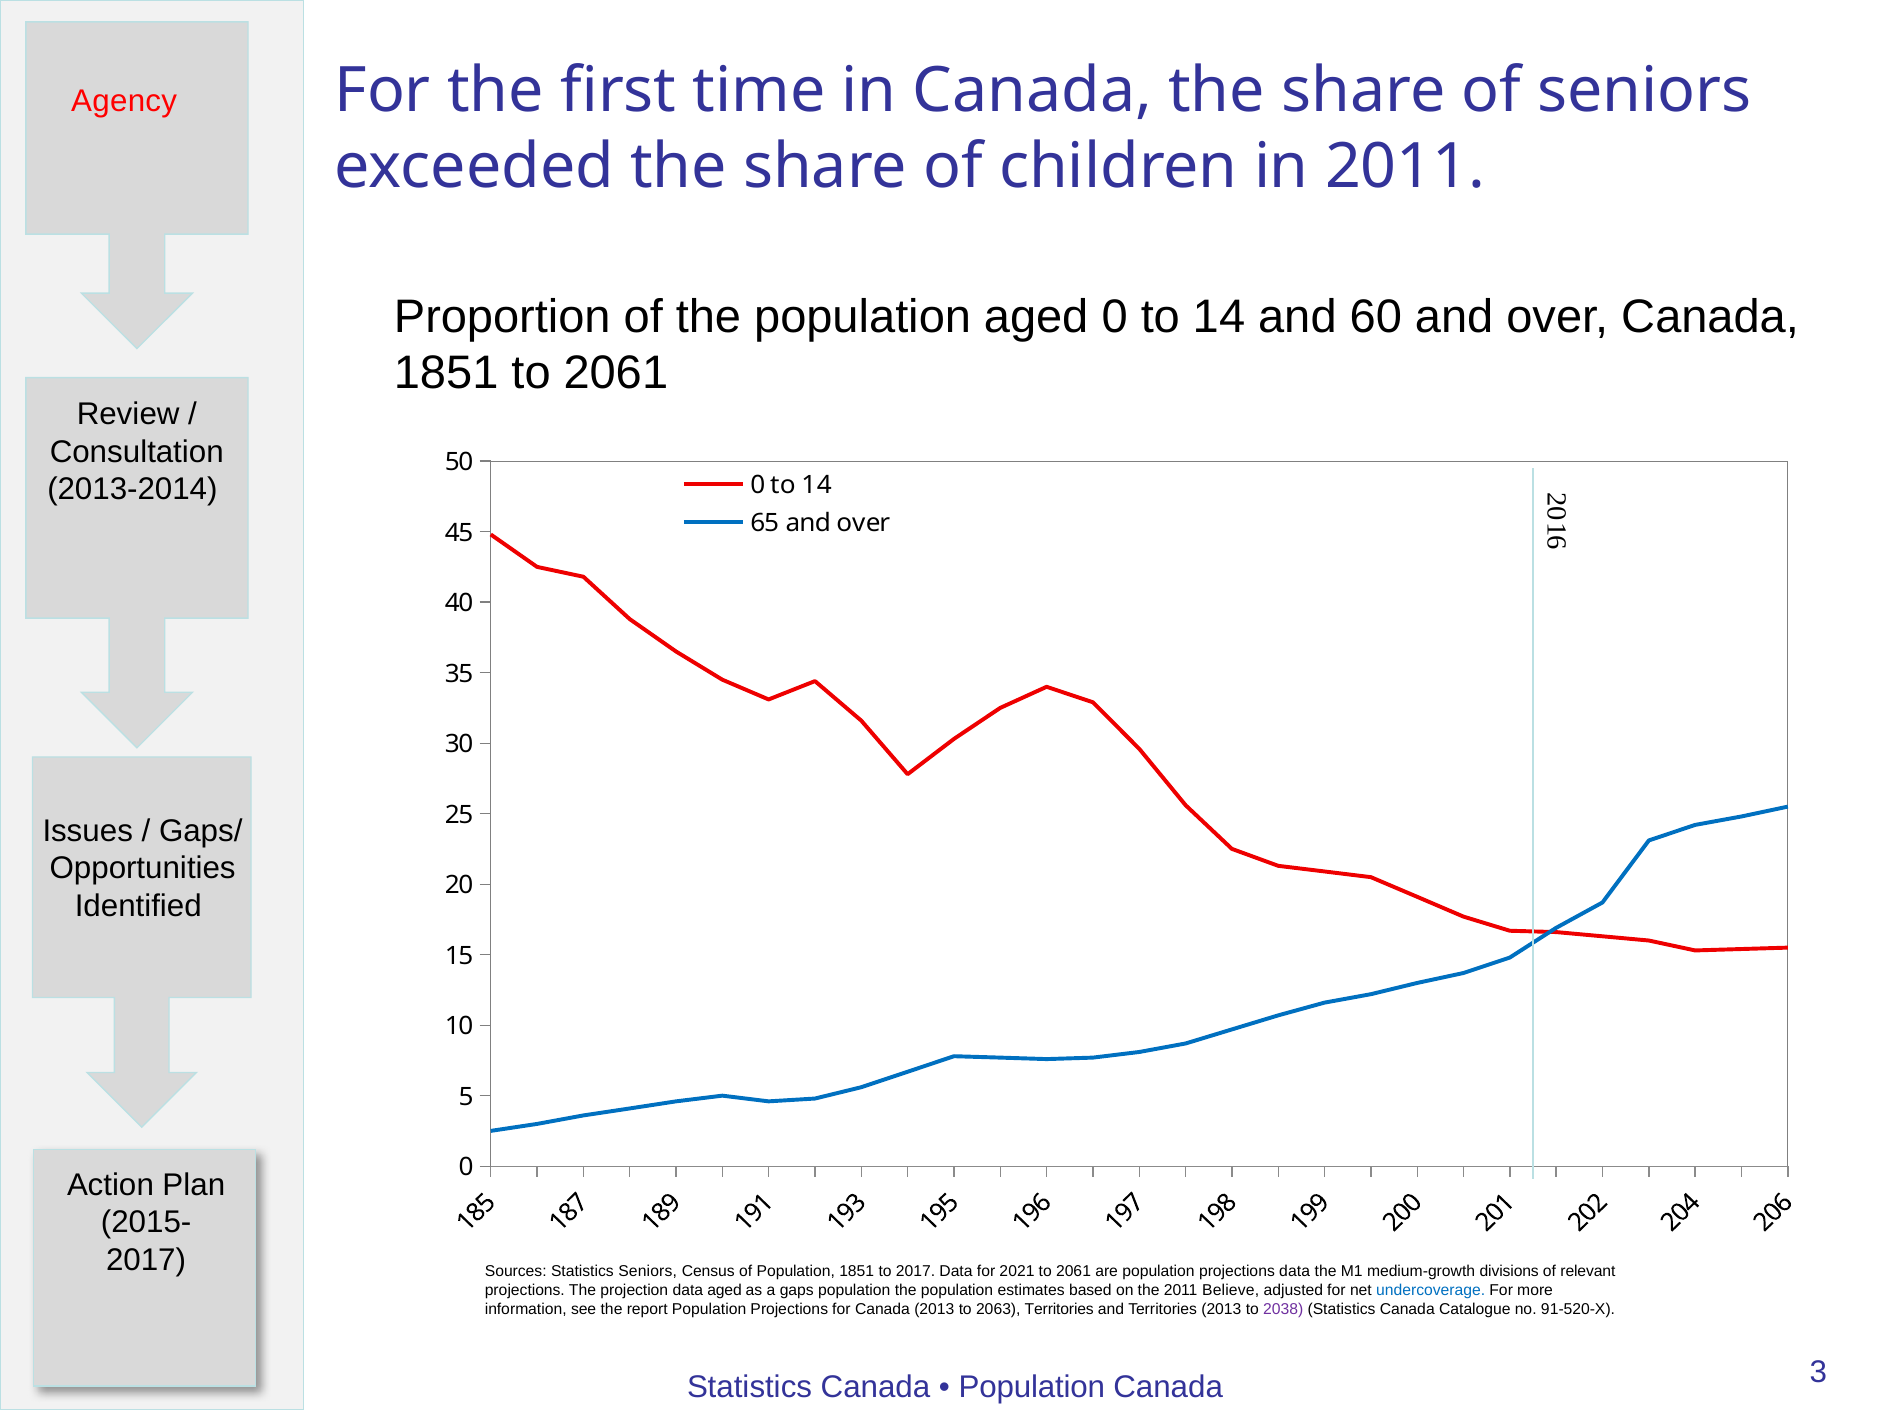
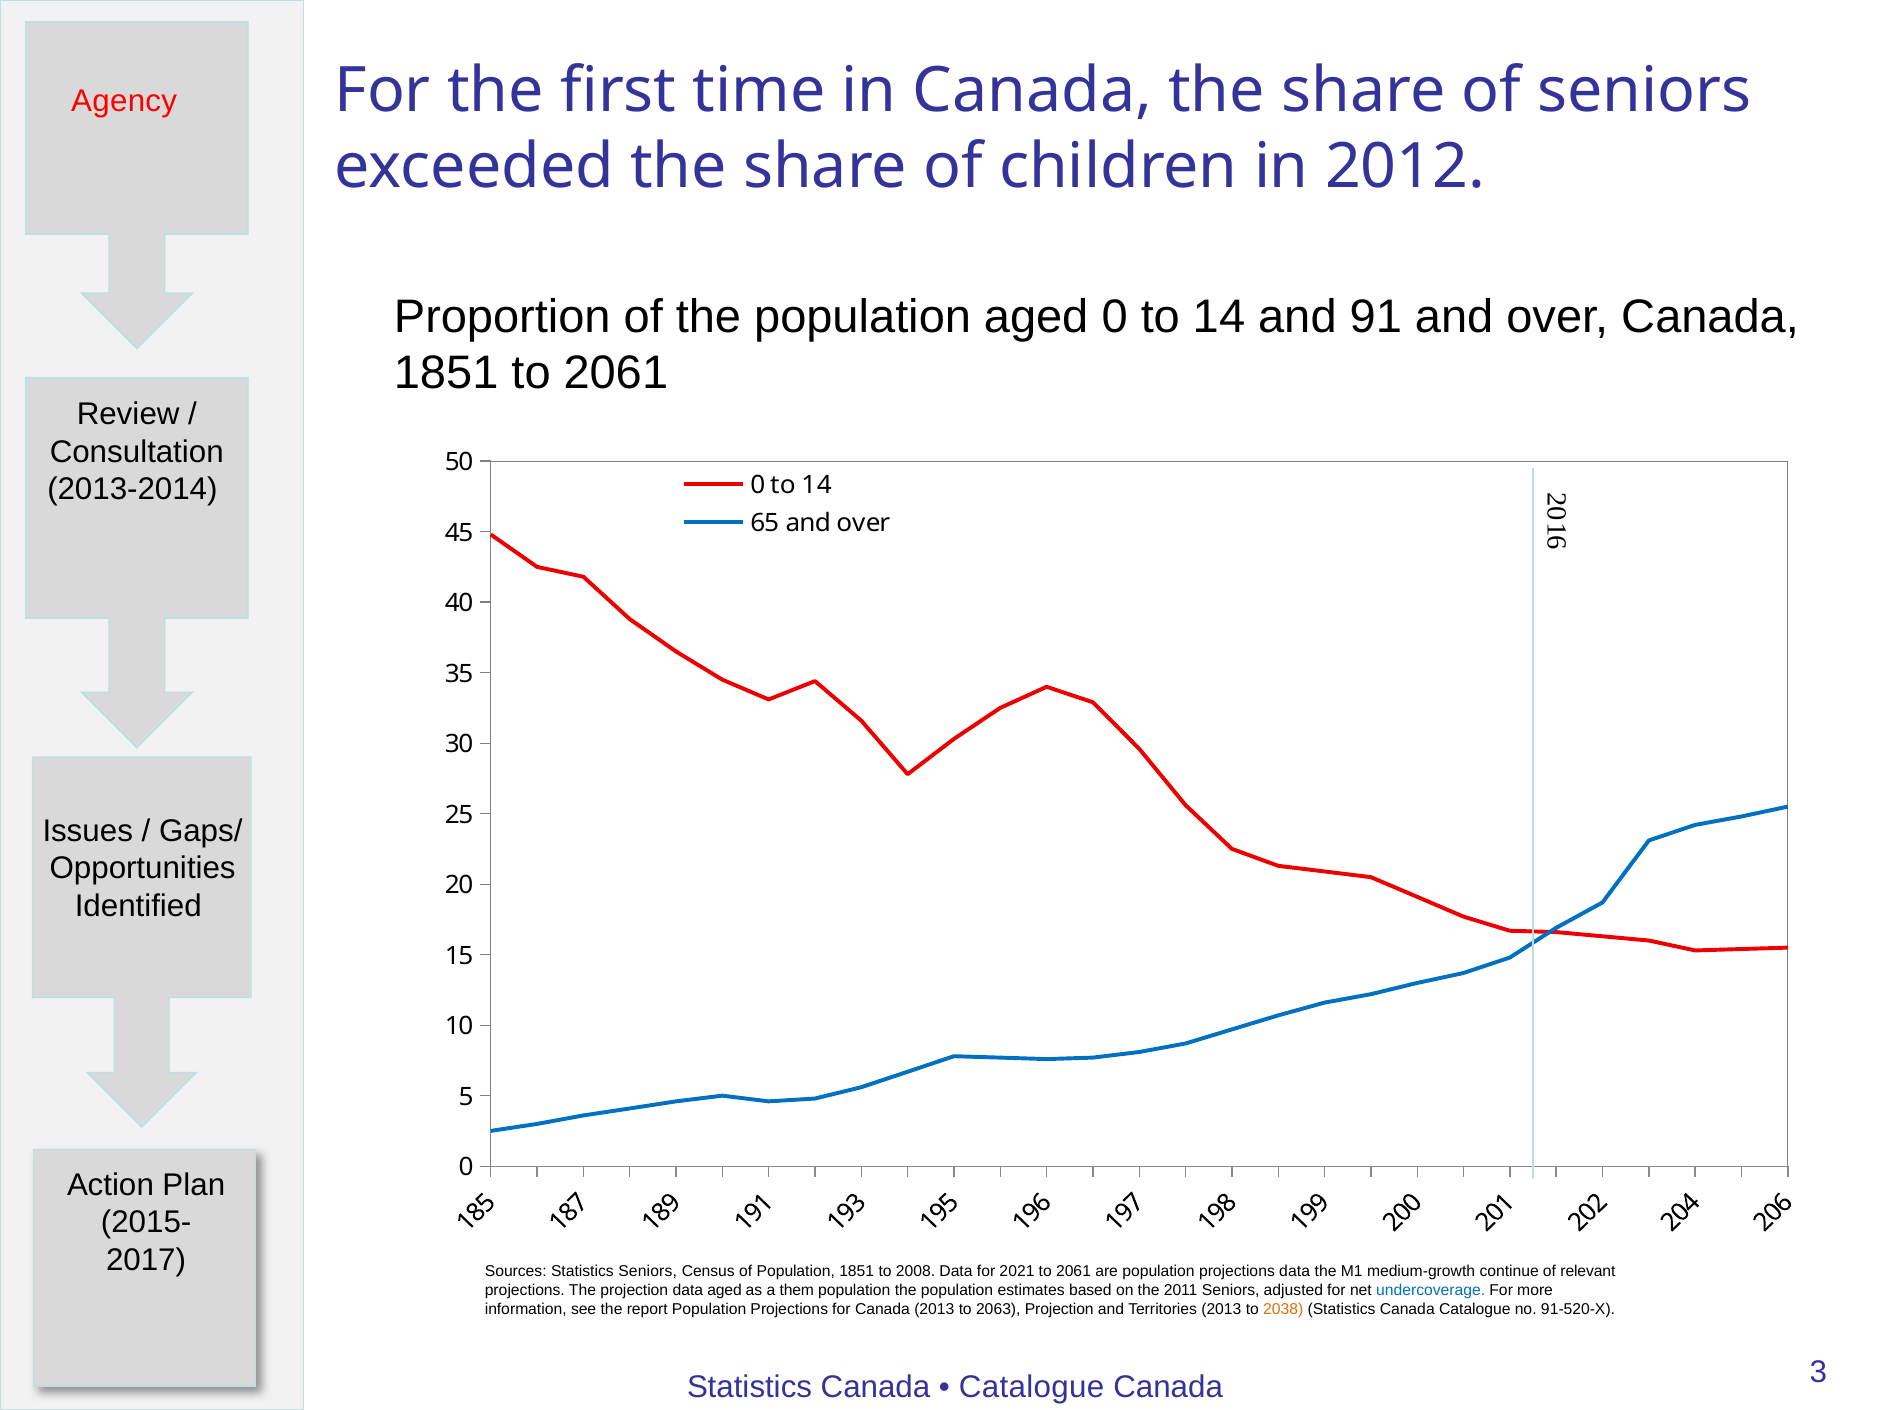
in 2011: 2011 -> 2012 (1405, 167)
60: 60 -> 91 (1376, 317)
to 2017: 2017 -> 2008 (916, 1272)
divisions: divisions -> continue (1509, 1272)
gaps: gaps -> them (797, 1291)
2011 Believe: Believe -> Seniors (1231, 1291)
2063 Territories: Territories -> Projection (1059, 1310)
2038 colour: purple -> orange (1283, 1310)
Population: Population -> Catalogue (1032, 1388)
